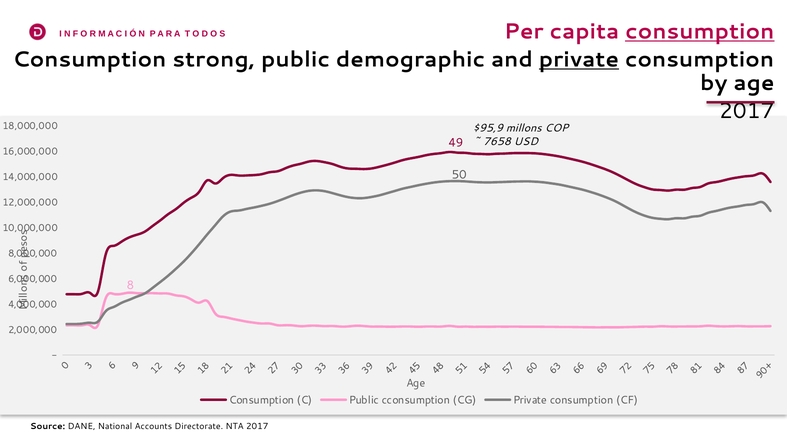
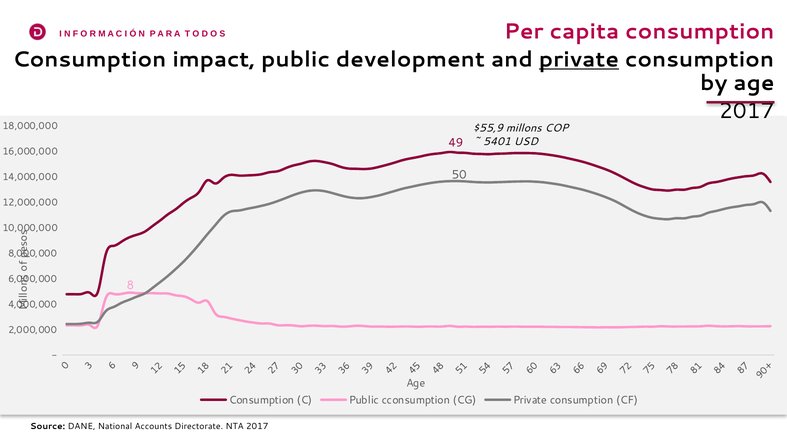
consumption underline: present -> none (700, 32)
strong: strong -> impact (214, 60)
demographic: demographic -> development (410, 60)
$95,9: $95,9 -> $55,9 (488, 128)
7658: 7658 -> 5401 (497, 141)
